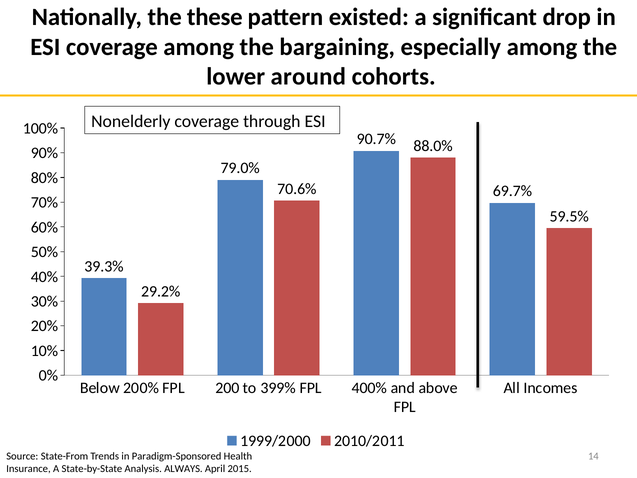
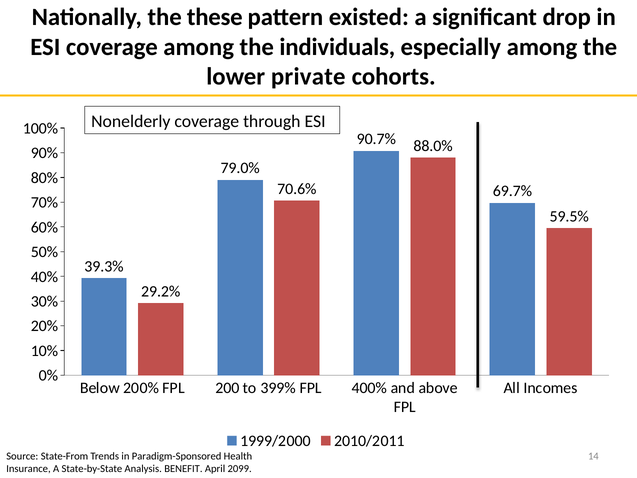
bargaining: bargaining -> individuals (337, 47)
around: around -> private (308, 77)
ALWAYS: ALWAYS -> BENEFIT (183, 469)
2015: 2015 -> 2099 (240, 469)
